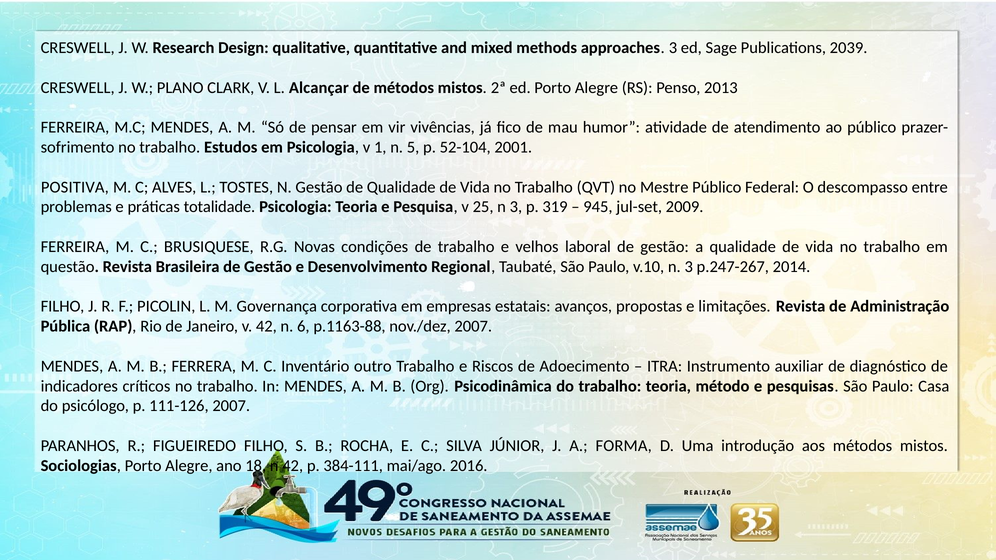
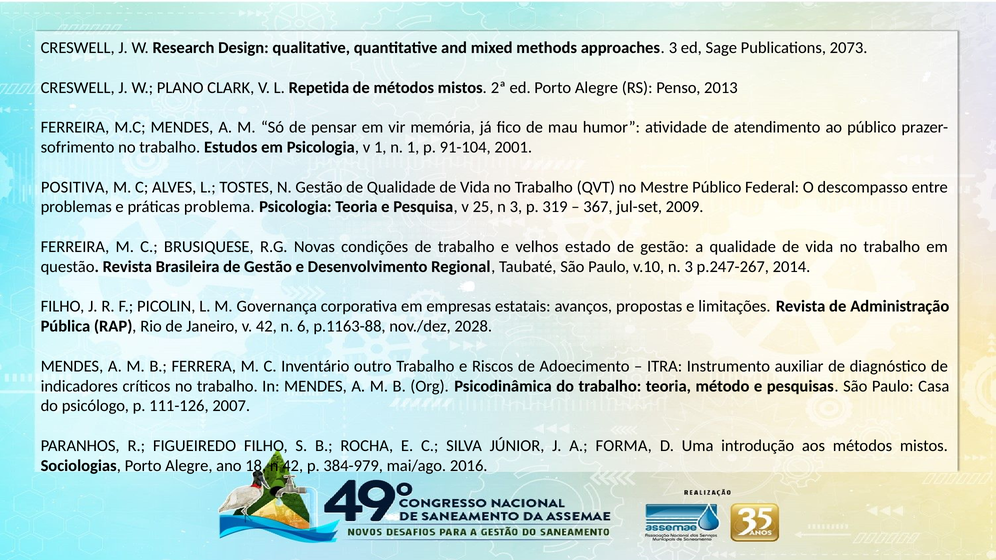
2039: 2039 -> 2073 (849, 48)
Alcançar: Alcançar -> Repetida (319, 88)
vivências: vivências -> memória (443, 127)
n 5: 5 -> 1 (413, 147)
52-104: 52-104 -> 91-104 (465, 147)
totalidade: totalidade -> problema (219, 207)
945: 945 -> 367 (598, 207)
laboral: laboral -> estado (588, 247)
nov./dez 2007: 2007 -> 2028 (473, 327)
384-111: 384-111 -> 384-979 (353, 466)
